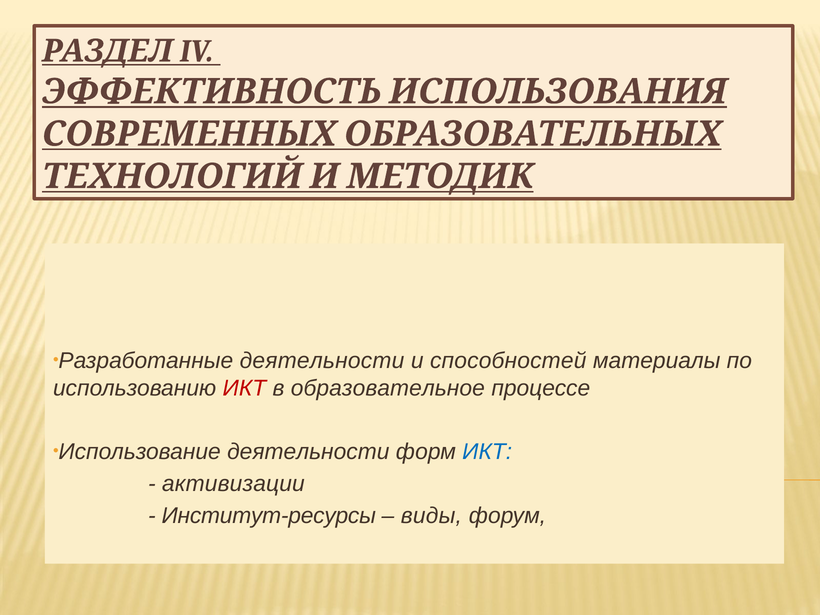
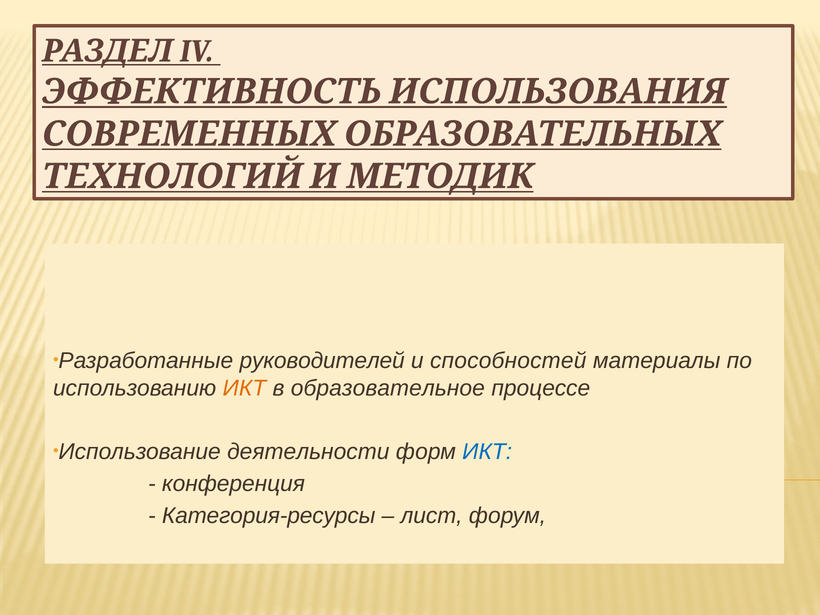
Разработанные деятельности: деятельности -> руководителей (322, 361)
ИКТ colour: red -> orange (244, 388)
активизации: активизации -> конференция (233, 484)
Институт-ресурсы: Институт-ресурсы -> Категория-ресурсы (269, 516)
виды: виды -> лист (432, 516)
